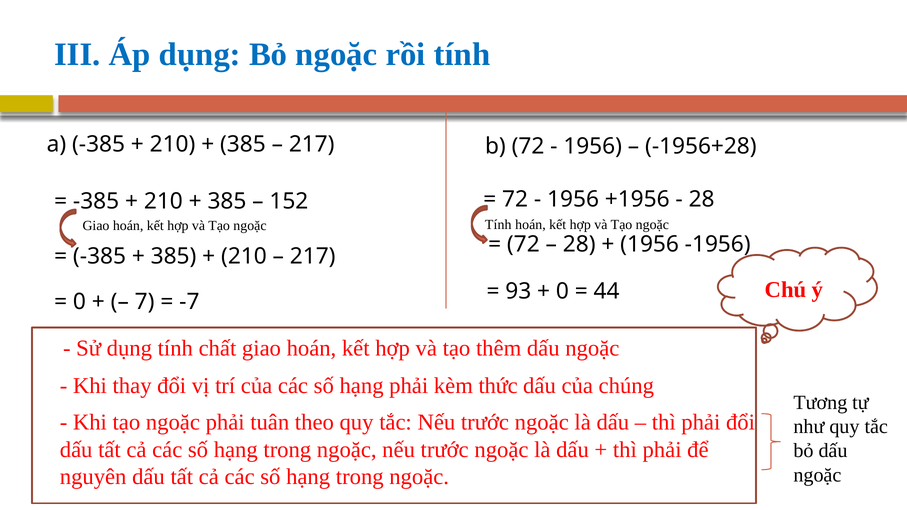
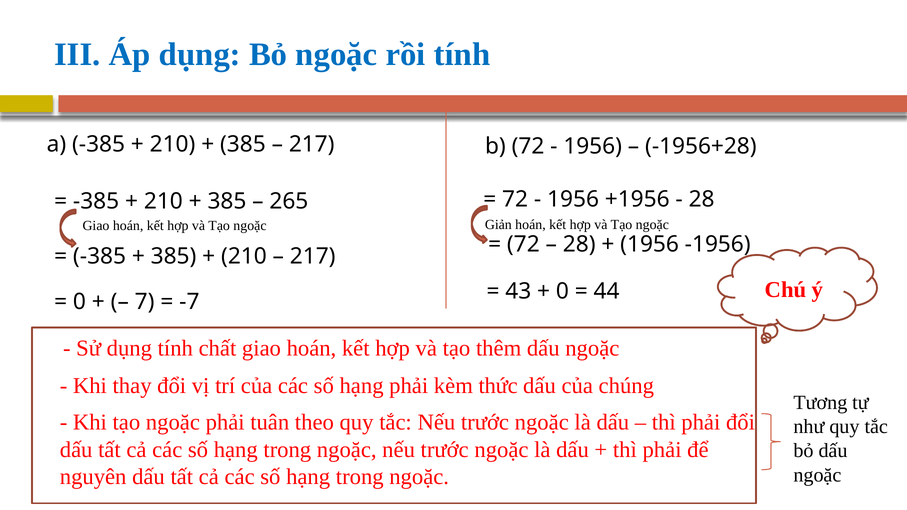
152: 152 -> 265 (289, 202)
ngoặc Tính: Tính -> Giản (498, 225)
93: 93 -> 43 (518, 292)
